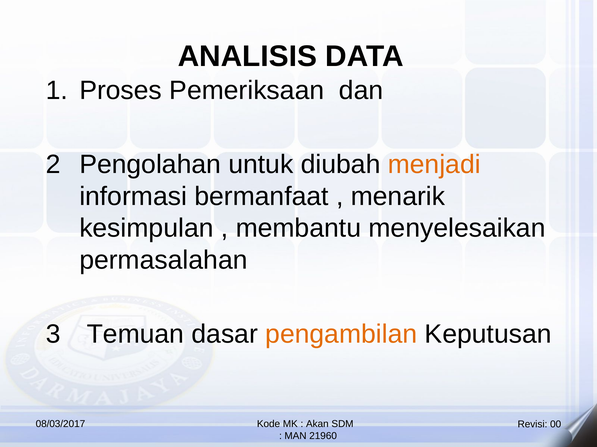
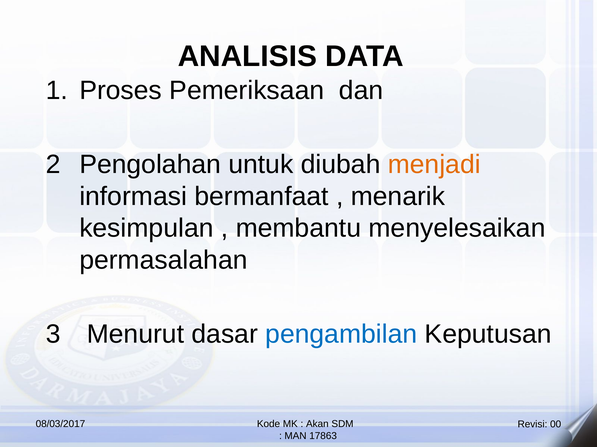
Temuan: Temuan -> Menurut (135, 335)
pengambilan colour: orange -> blue (341, 335)
21960: 21960 -> 17863 (323, 437)
